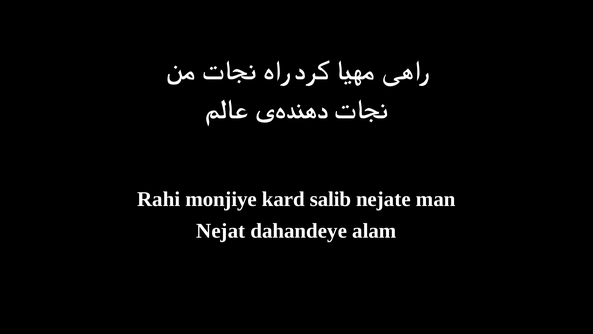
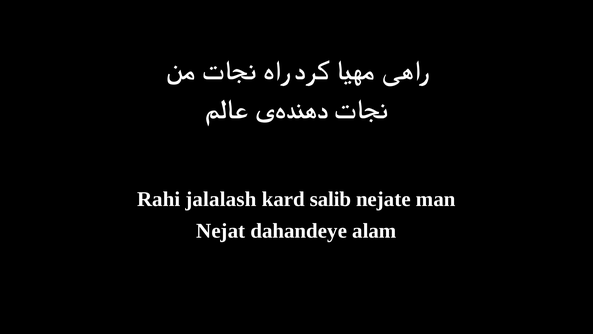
monjiye: monjiye -> jalalash (221, 199)
